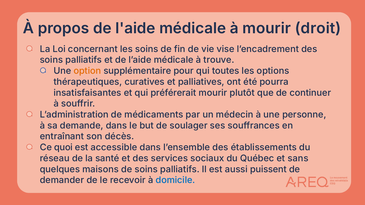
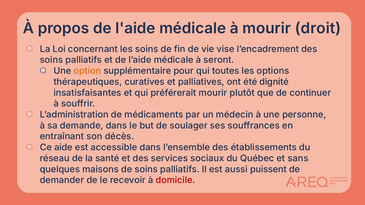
trouve: trouve -> seront (219, 60)
pourra: pourra -> dignité (274, 82)
quoi: quoi -> aide (63, 148)
domicile colour: blue -> red (175, 180)
